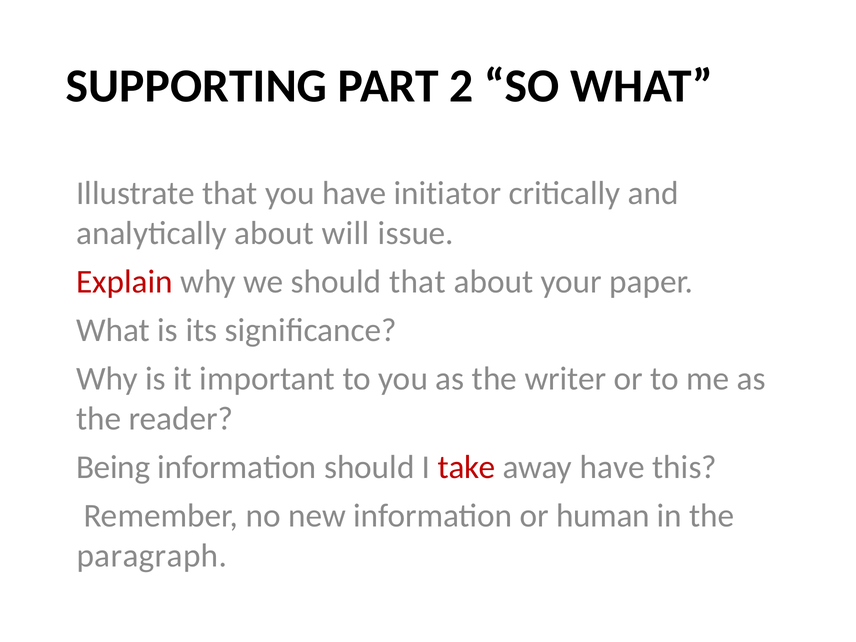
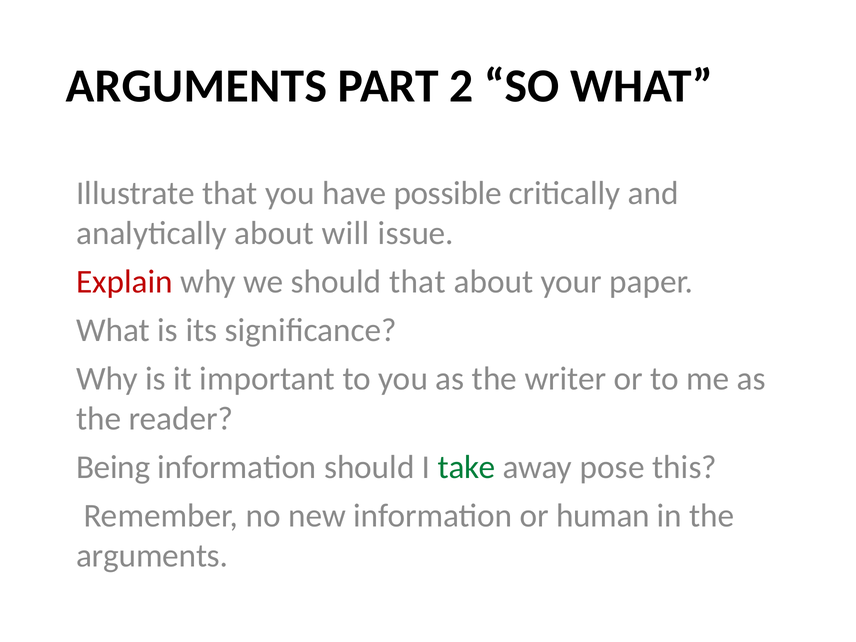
SUPPORTING: SUPPORTING -> ARGUMENTS (196, 86)
initiator: initiator -> possible (448, 193)
take colour: red -> green (467, 467)
away have: have -> pose (612, 467)
paragraph: paragraph -> arguments (152, 556)
